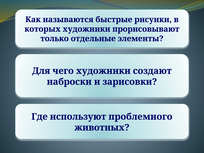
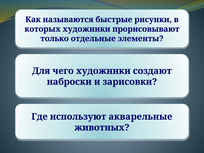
проблемного: проблемного -> акварельные (140, 117)
